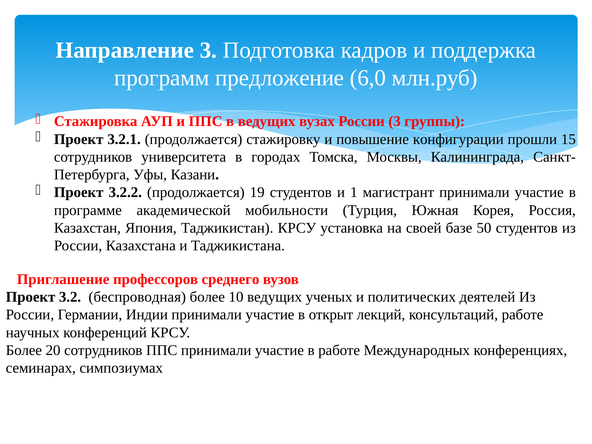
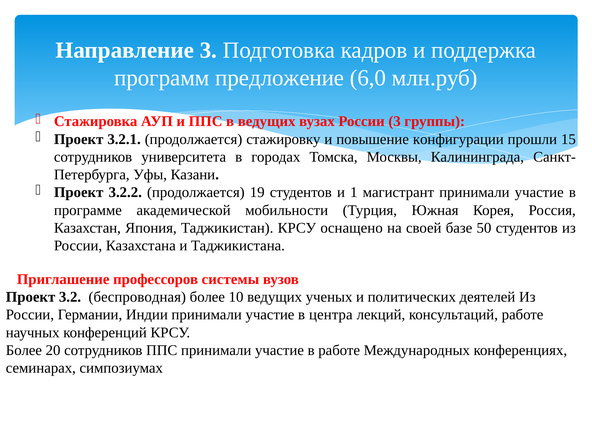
установка: установка -> оснащено (352, 228)
среднего: среднего -> системы (230, 279)
открыт: открыт -> центра (331, 315)
